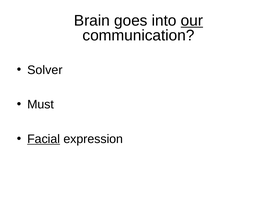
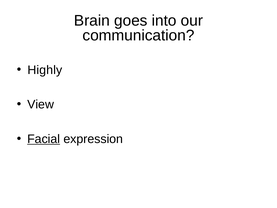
our underline: present -> none (192, 21)
Solver: Solver -> Highly (45, 70)
Must: Must -> View (41, 104)
